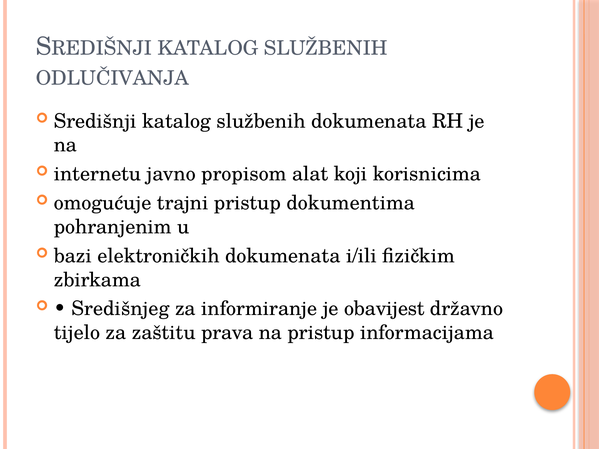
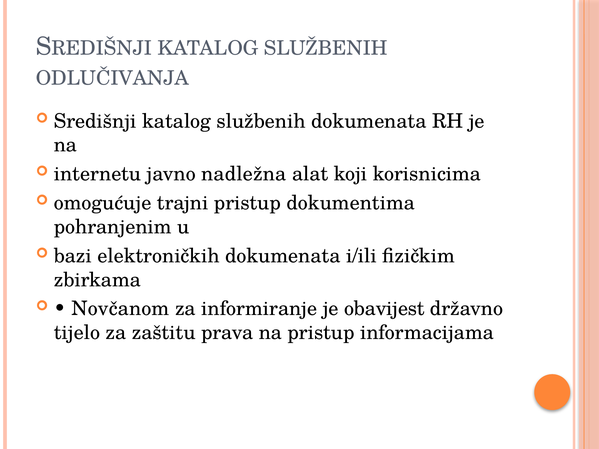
propisom: propisom -> nadležna (244, 174)
Središnjeg: Središnjeg -> Novčanom (120, 309)
